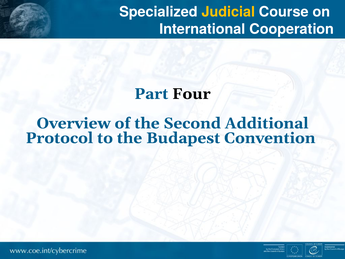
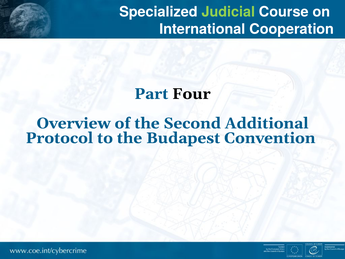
Judicial colour: yellow -> light green (228, 12)
